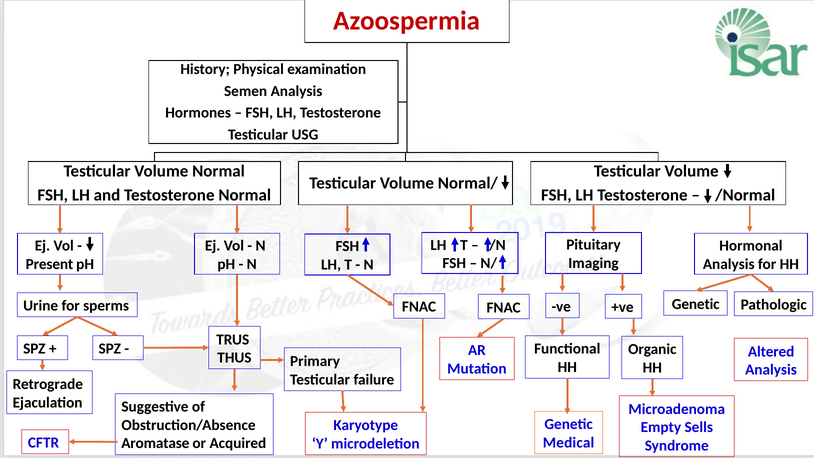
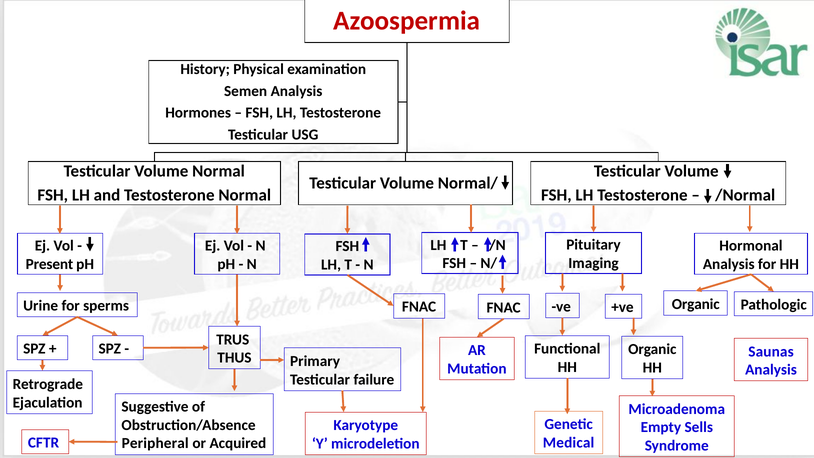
Genetic: Genetic -> Organic (696, 304)
Altered: Altered -> Saunas (771, 352)
Aromatase: Aromatase -> Peripheral (155, 443)
